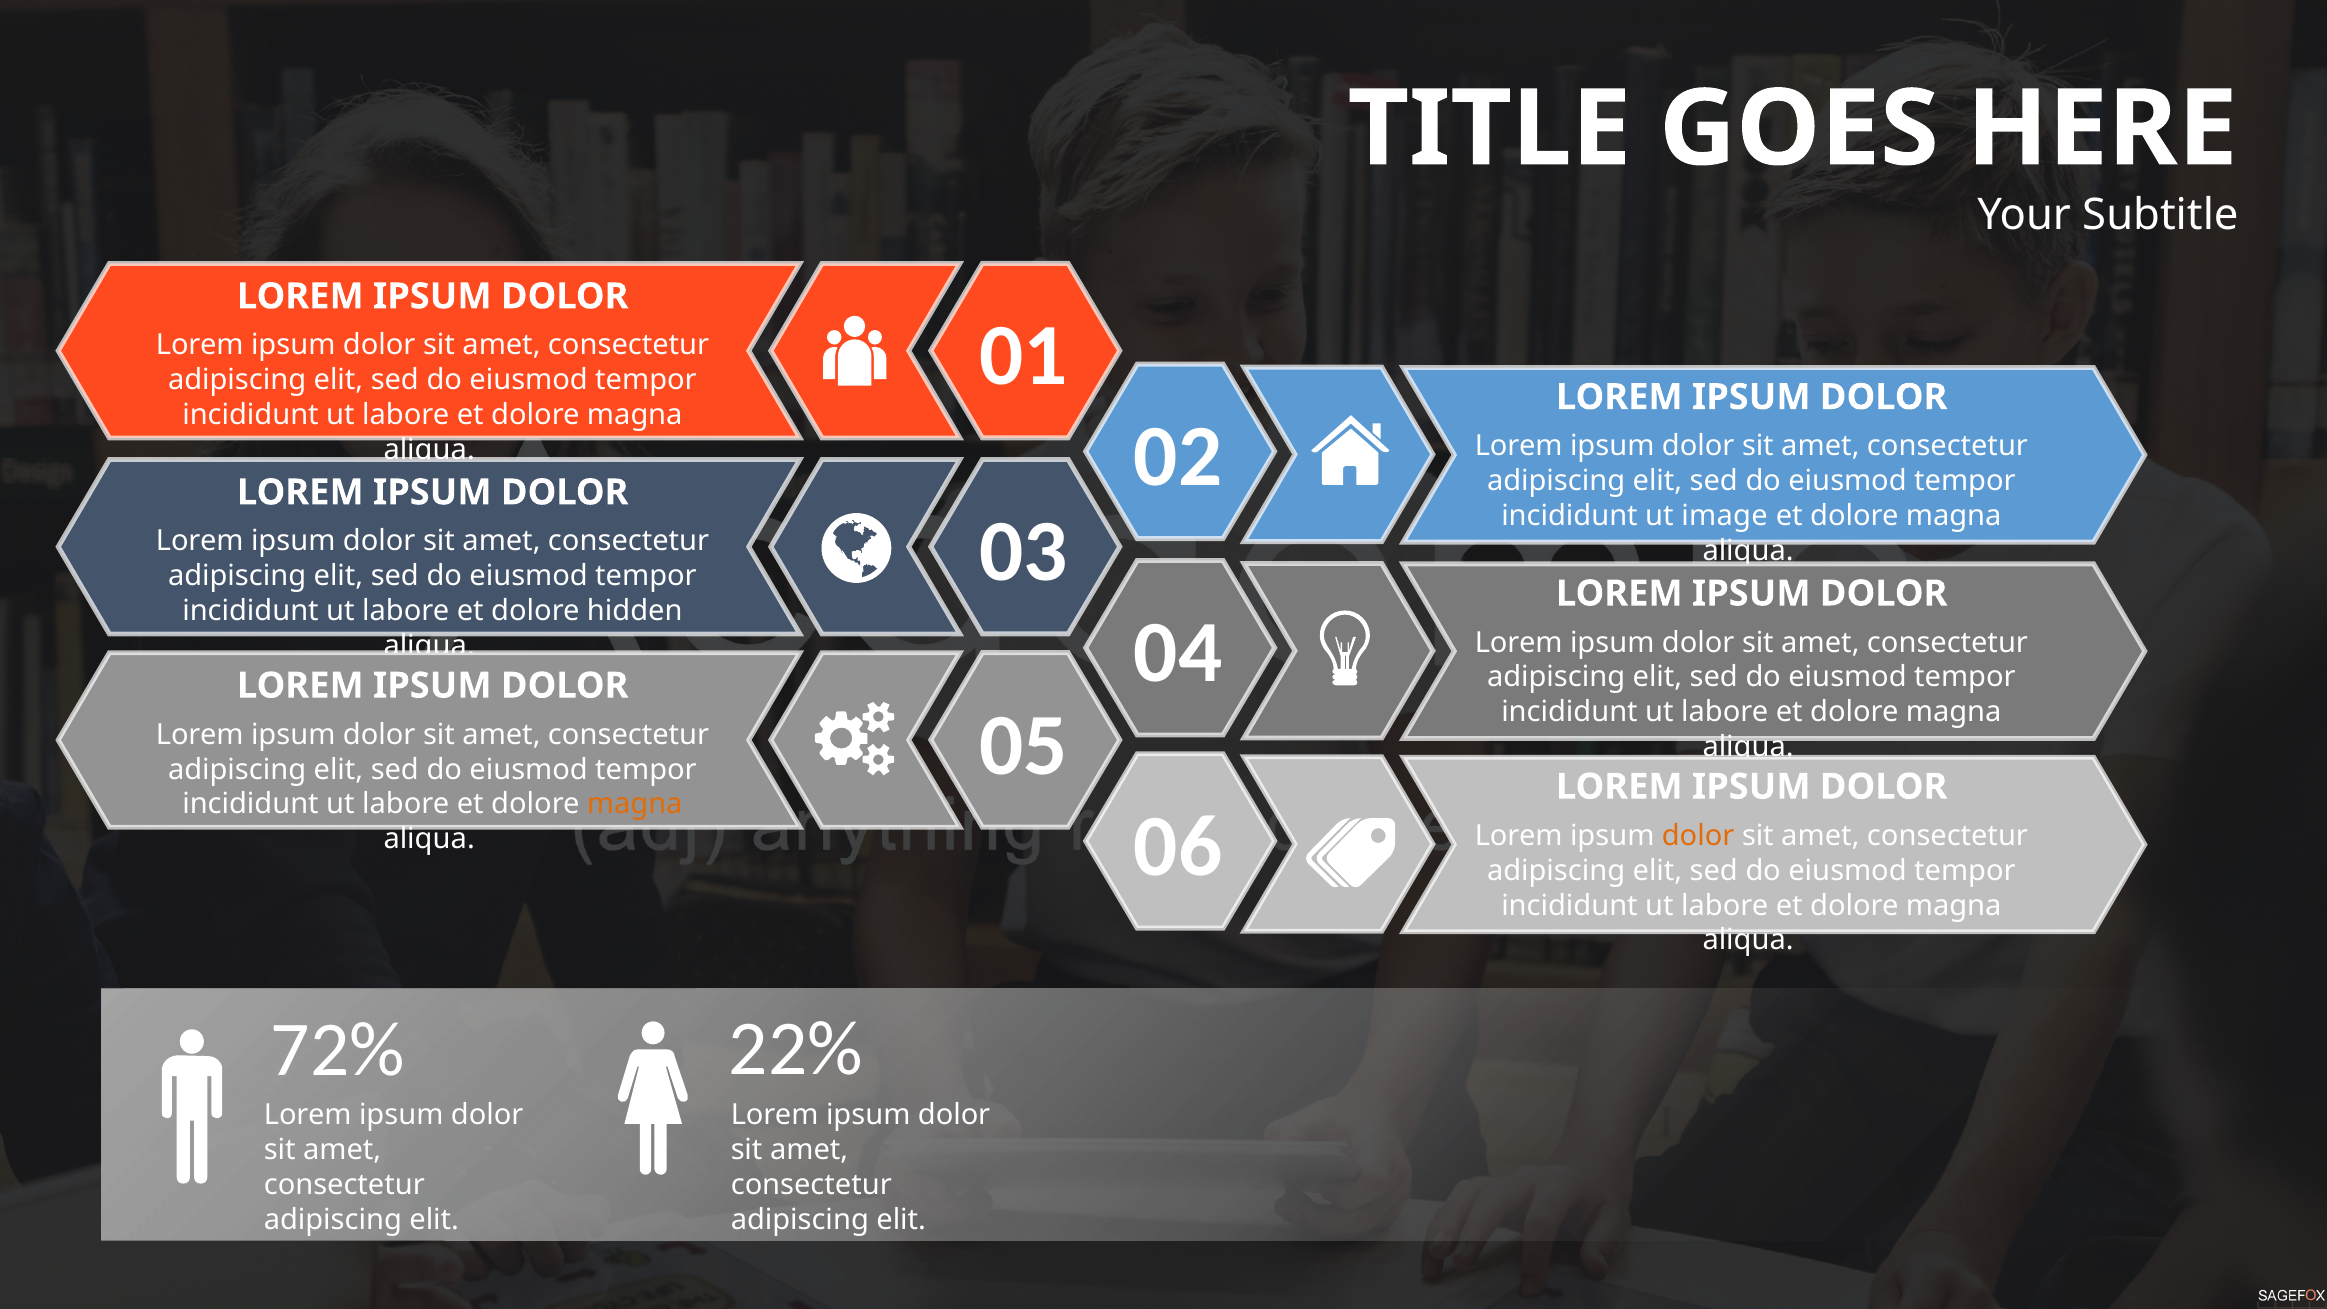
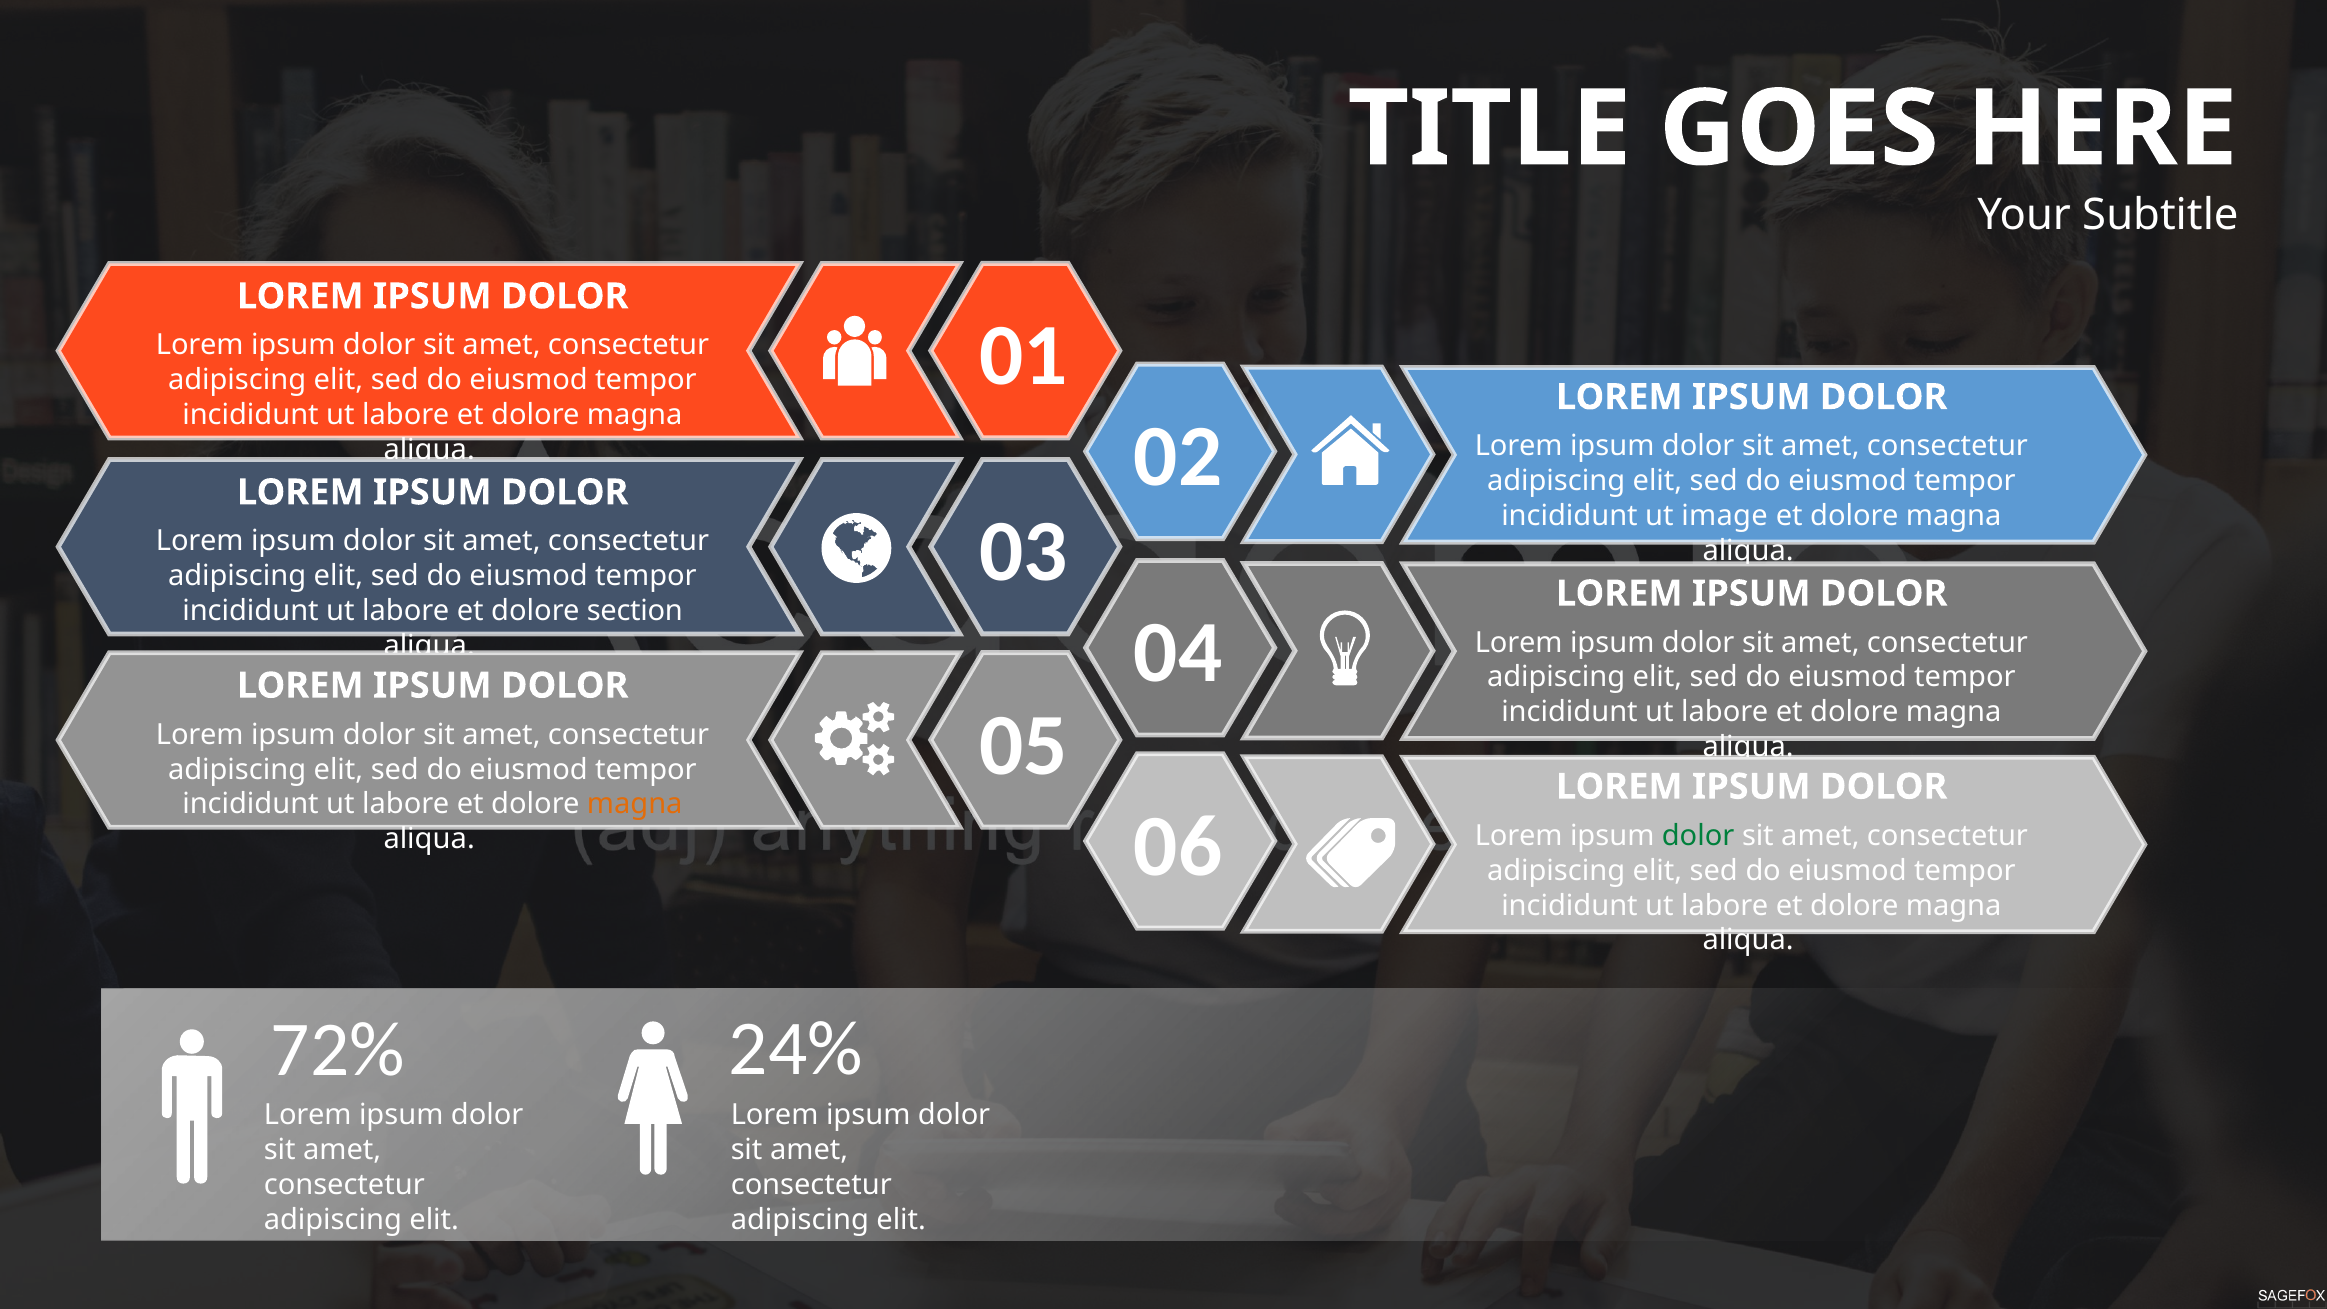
hidden: hidden -> section (635, 611)
dolor colour: orange -> green (1698, 836)
22%: 22% -> 24% (796, 1049)
